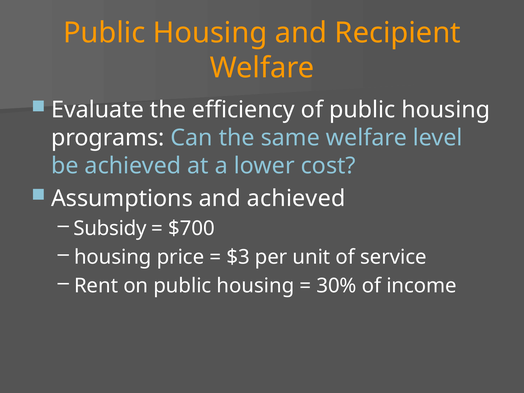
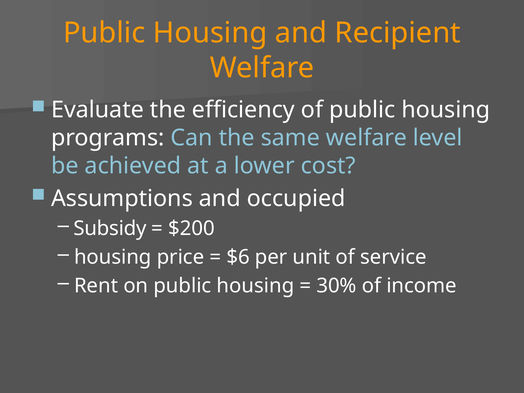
and achieved: achieved -> occupied (296, 198)
$700: $700 -> $200 (192, 229)
$3: $3 -> $6 (238, 257)
